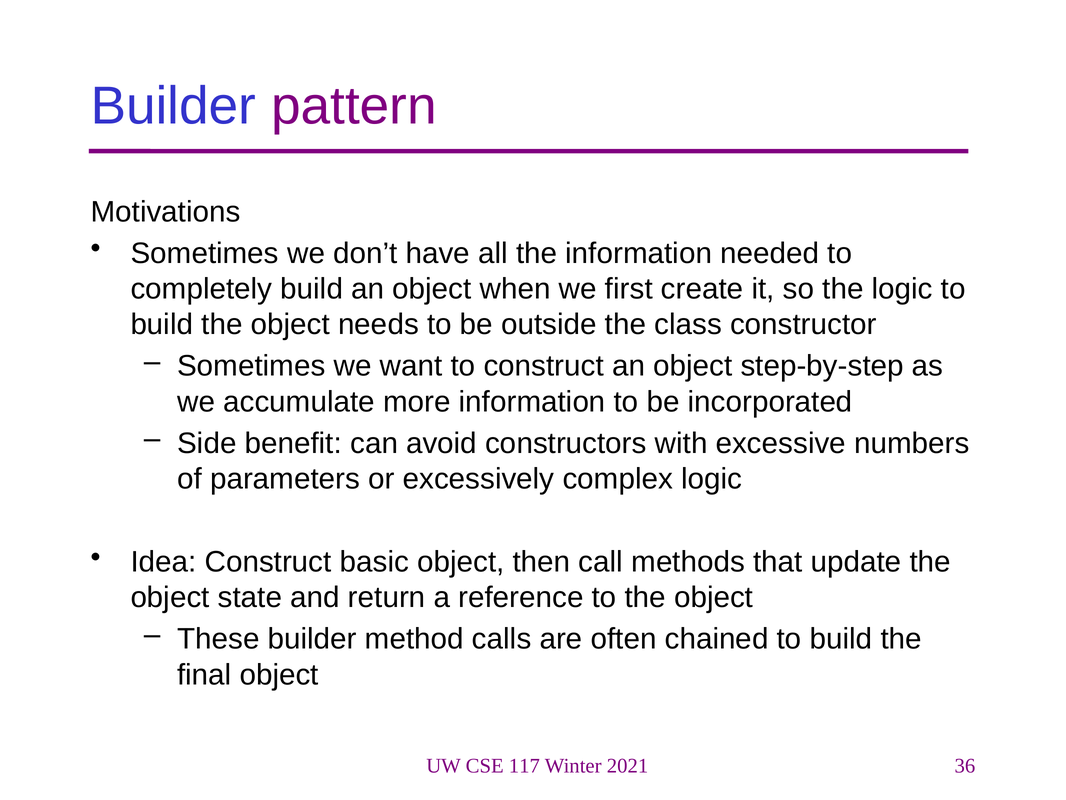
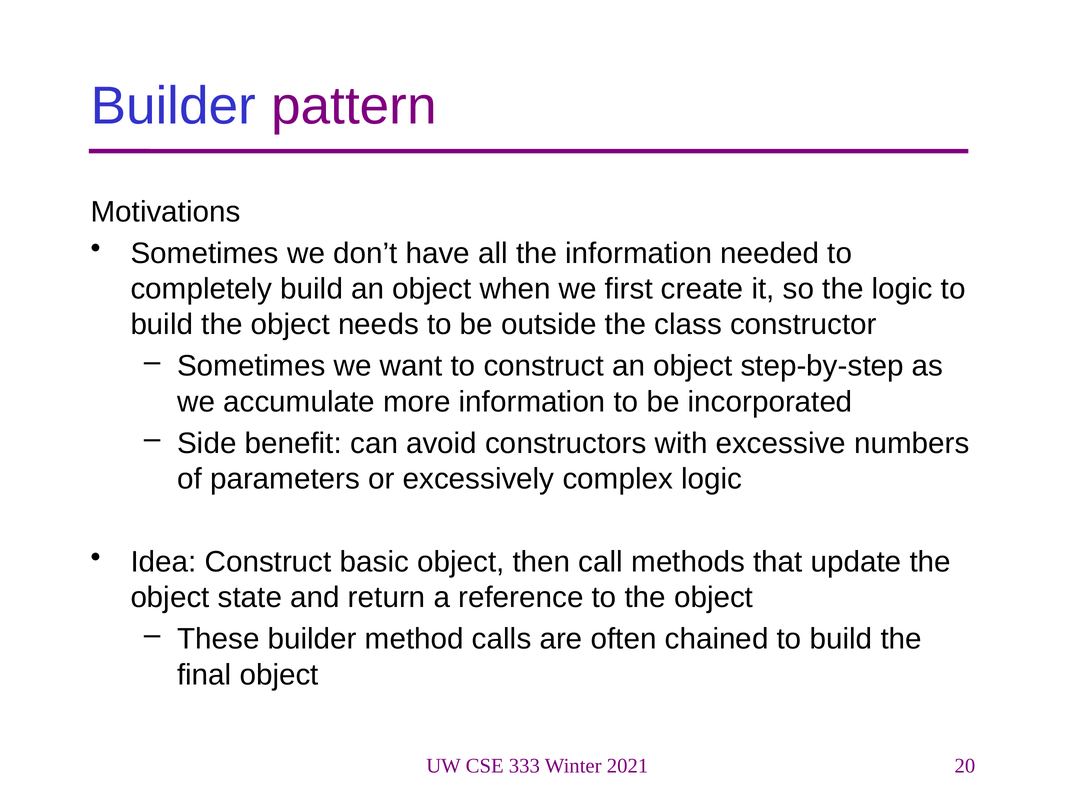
117: 117 -> 333 (524, 765)
36: 36 -> 20 (965, 765)
